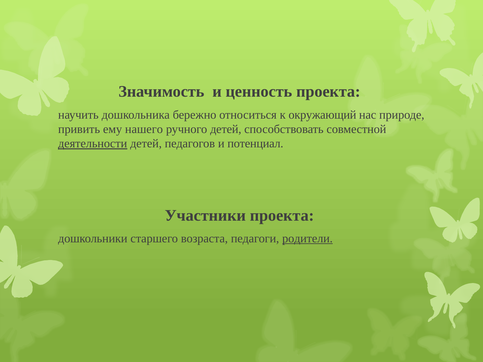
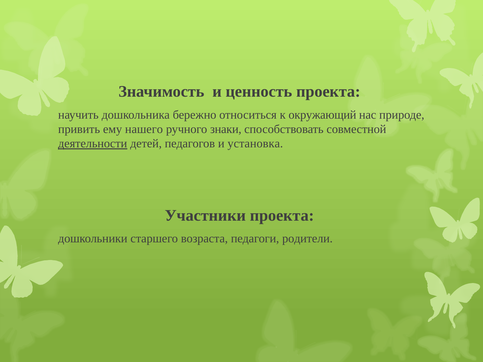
ручного детей: детей -> знаки (226, 129)
потенциал: потенциал -> установка (255, 144)
родители underline: present -> none (307, 239)
